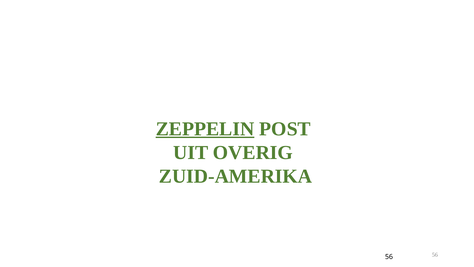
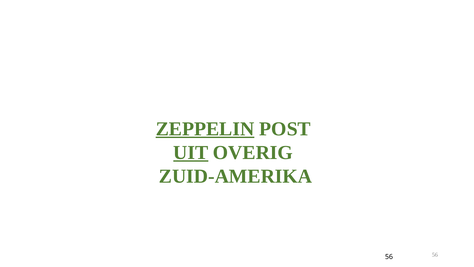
UIT underline: none -> present (191, 152)
